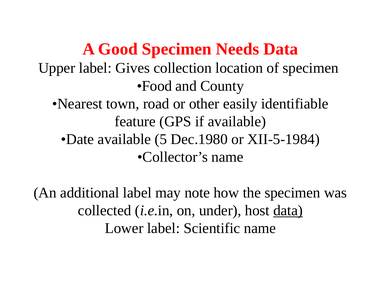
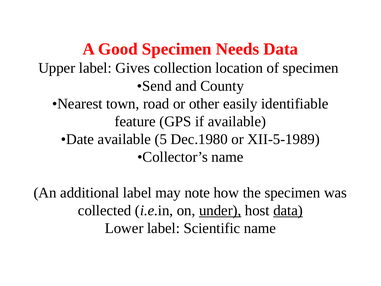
Food: Food -> Send (154, 86)
XII-5-1984: XII-5-1984 -> XII-5-1989 (284, 139)
under underline: none -> present (220, 210)
